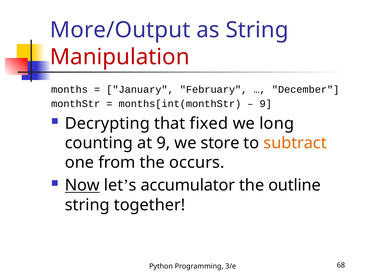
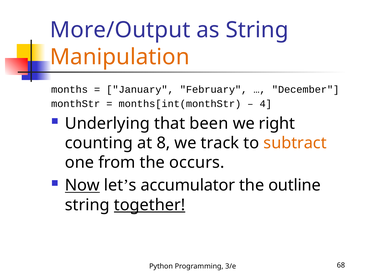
Manipulation colour: red -> orange (120, 57)
9: 9 -> 4 (266, 104)
Decrypting: Decrypting -> Underlying (107, 124)
fixed: fixed -> been (209, 124)
long: long -> right (277, 124)
at 9: 9 -> 8 (163, 143)
store: store -> track (220, 143)
together underline: none -> present (150, 205)
